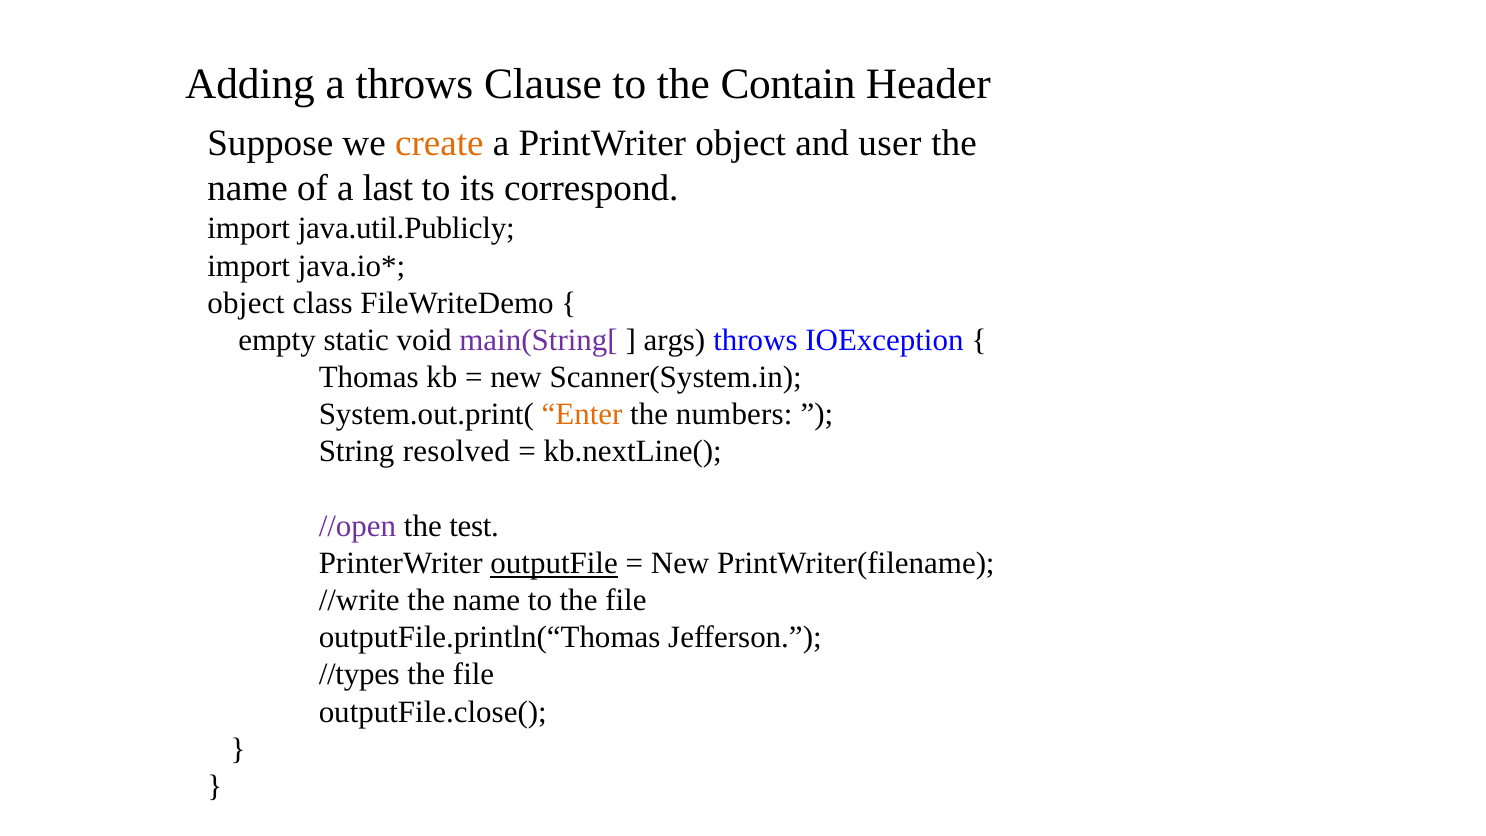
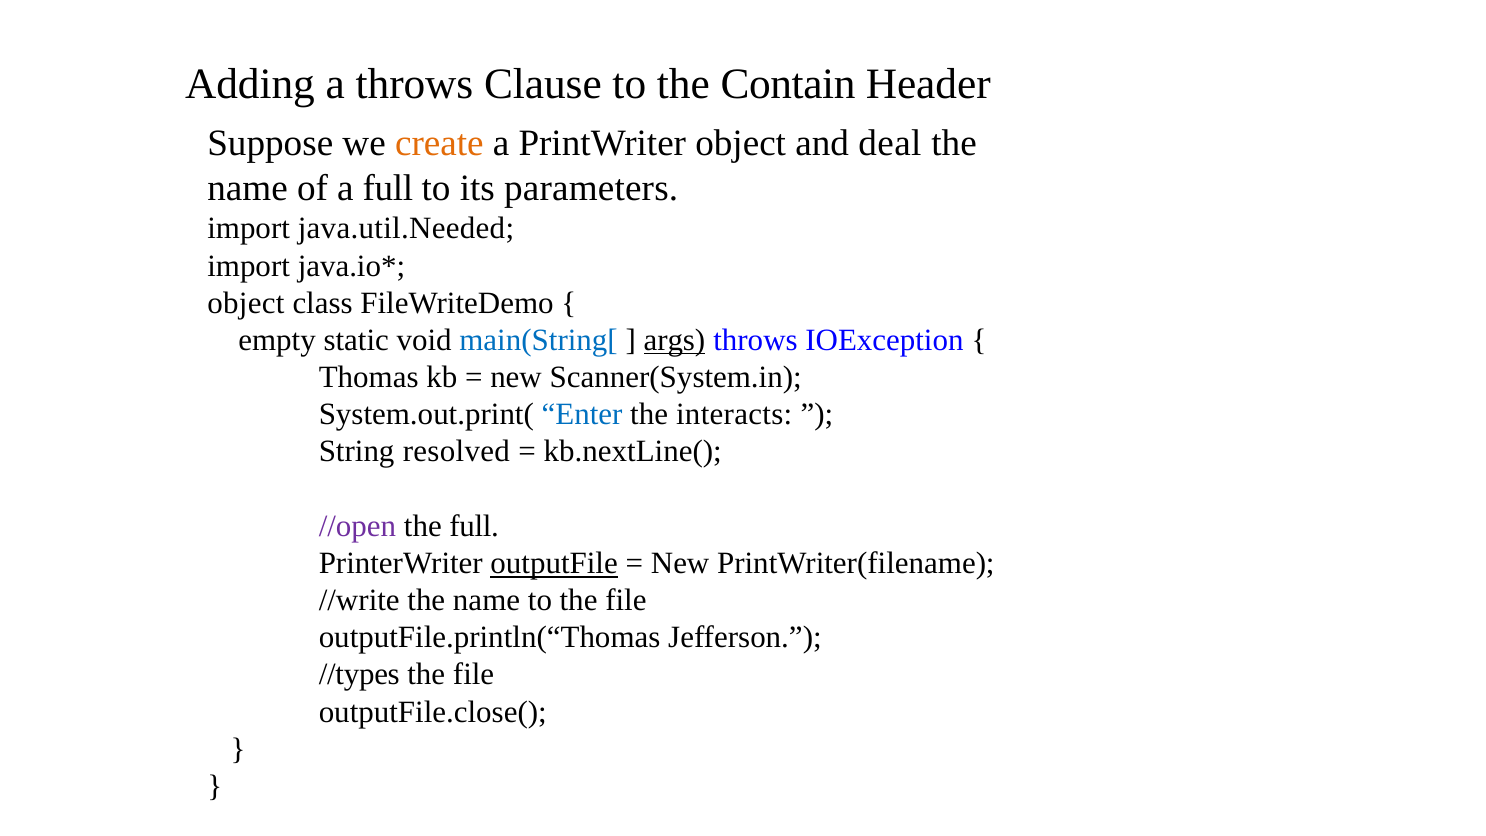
user: user -> deal (890, 144)
a last: last -> full (388, 188)
correspond: correspond -> parameters (591, 188)
java.util.Publicly: java.util.Publicly -> java.util.Needed (406, 229)
main(String[ colour: purple -> blue (539, 340)
args underline: none -> present (674, 340)
Enter colour: orange -> blue (582, 415)
numbers: numbers -> interacts (734, 415)
the test: test -> full (474, 526)
